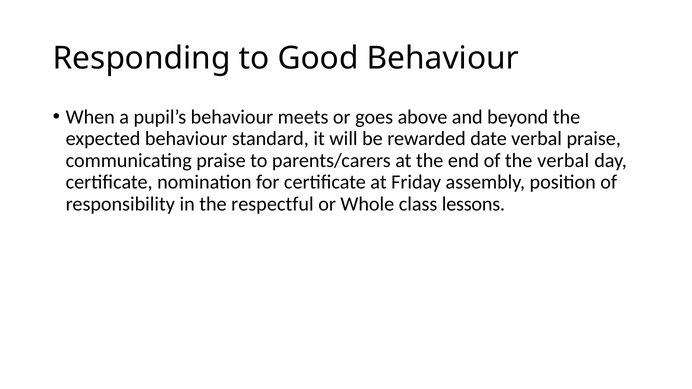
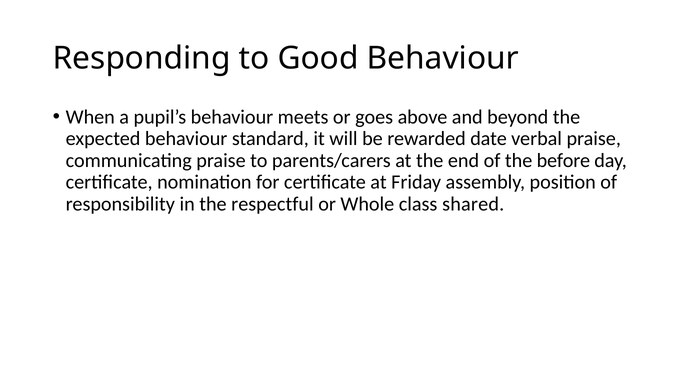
the verbal: verbal -> before (563, 161)
lessons: lessons -> shared (473, 204)
